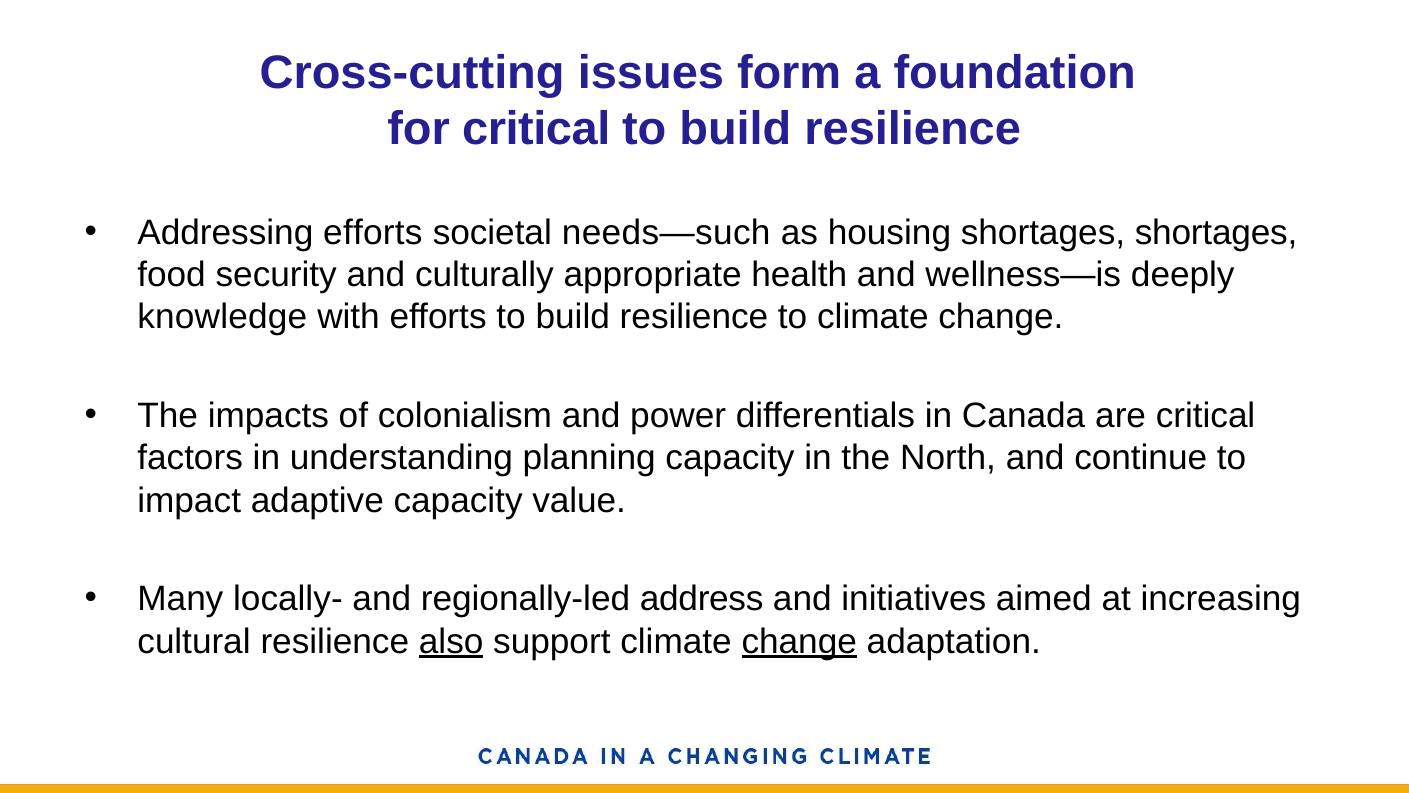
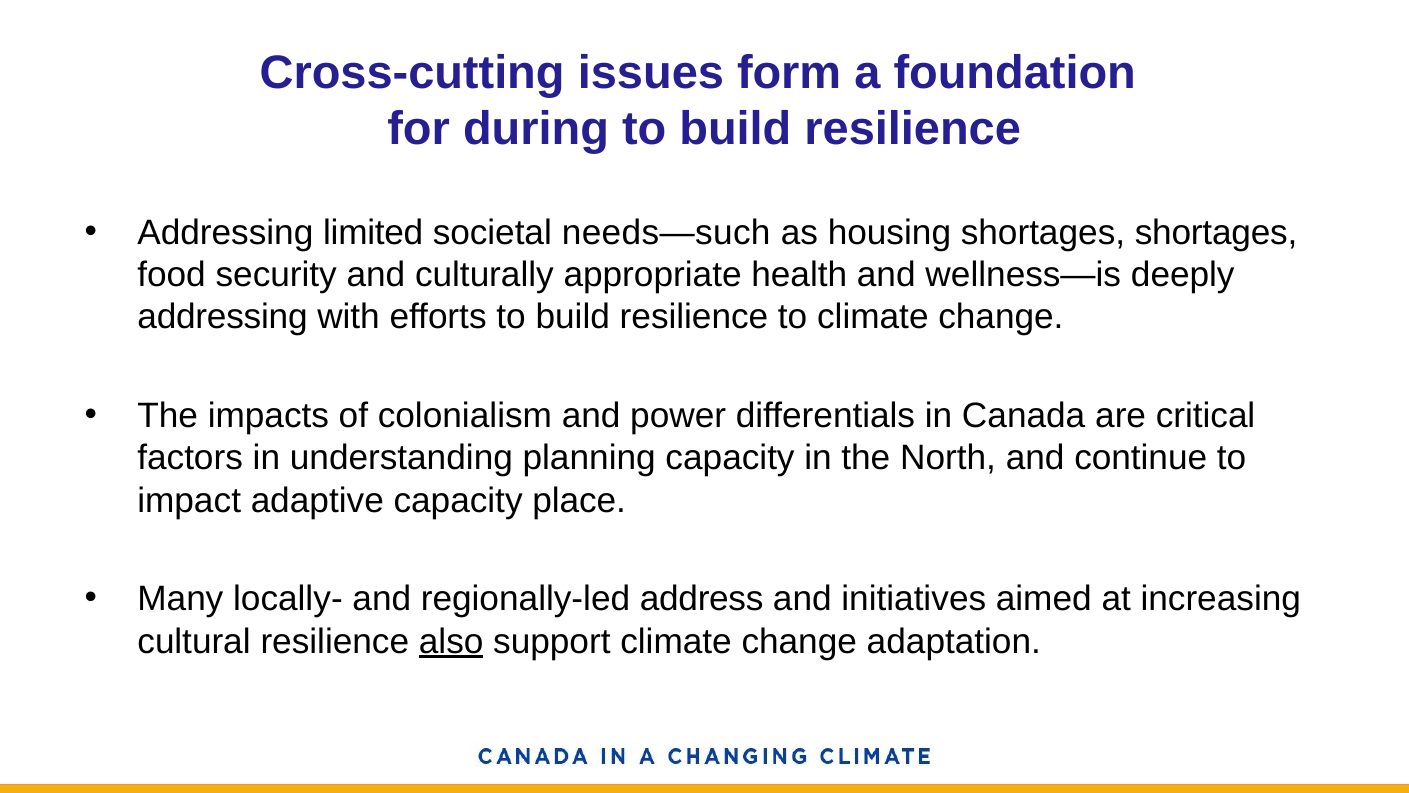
for critical: critical -> during (536, 129)
Addressing efforts: efforts -> limited (373, 232)
knowledge: knowledge -> addressing (223, 317)
value: value -> place (579, 500)
change underline: present -> none (799, 641)
